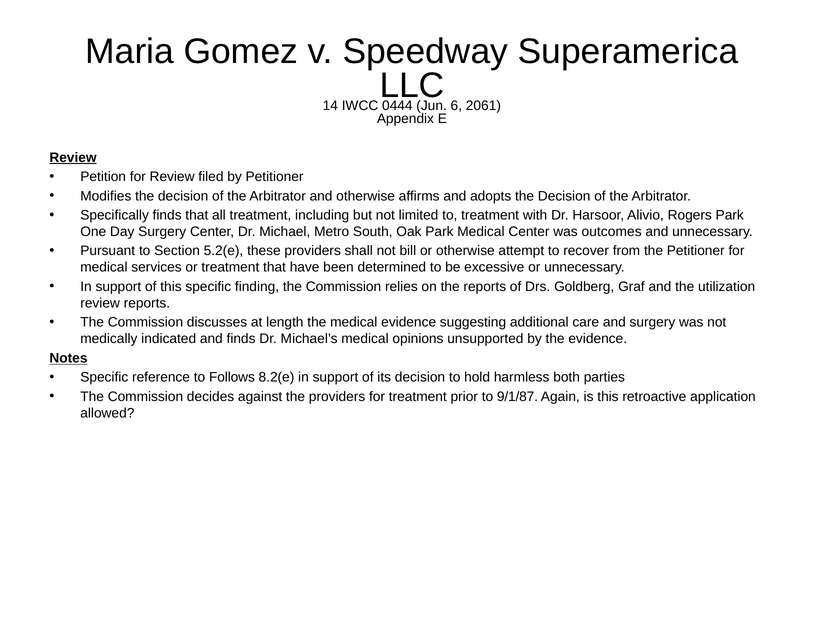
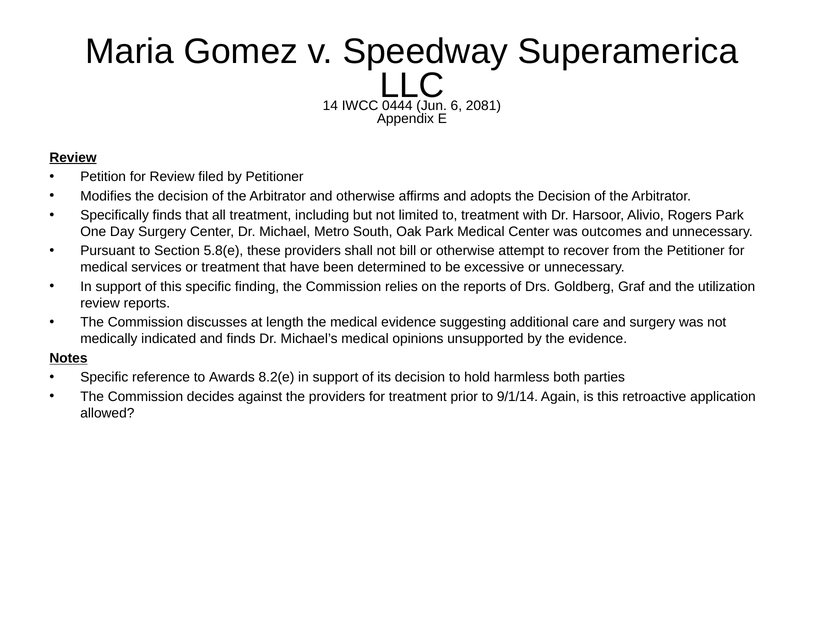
2061: 2061 -> 2081 (483, 106)
5.2(e: 5.2(e -> 5.8(e (223, 251)
Follows: Follows -> Awards (232, 377)
9/1/87: 9/1/87 -> 9/1/14 (517, 397)
